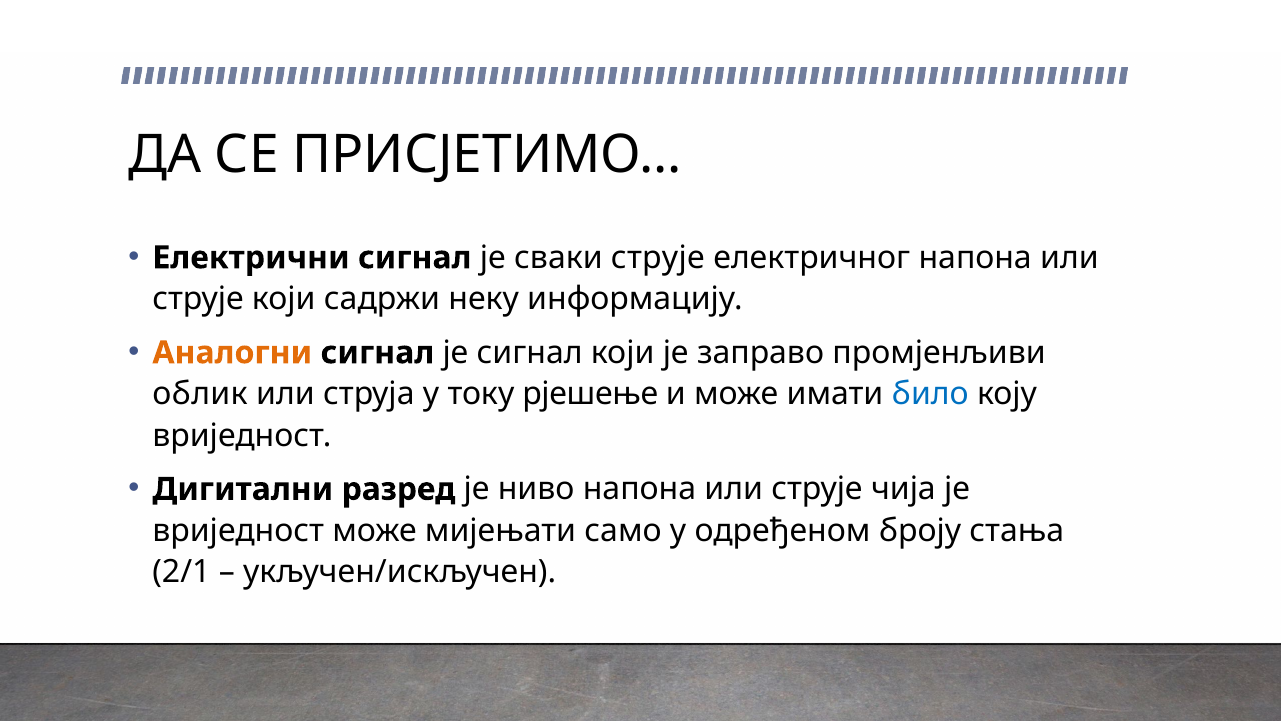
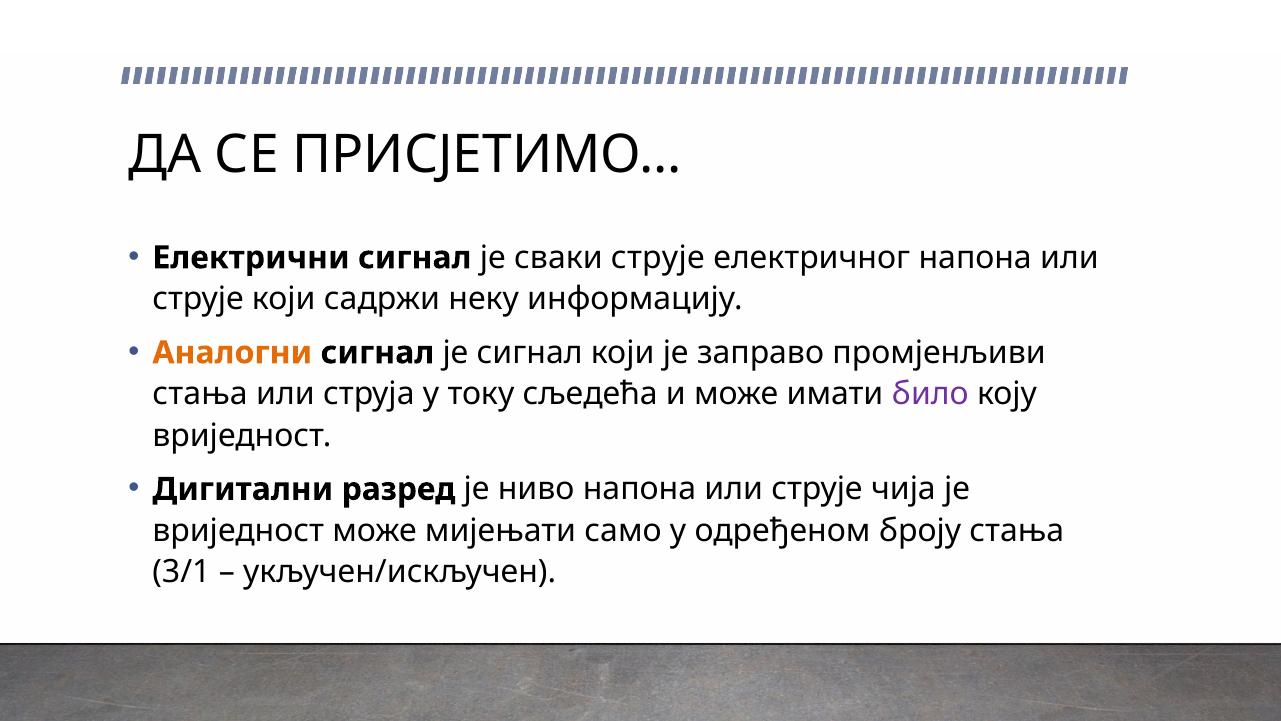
облик: облик -> стања (200, 394)
рјешење: рјешење -> сљедећа (590, 394)
било colour: blue -> purple (930, 394)
2/1: 2/1 -> 3/1 (181, 572)
